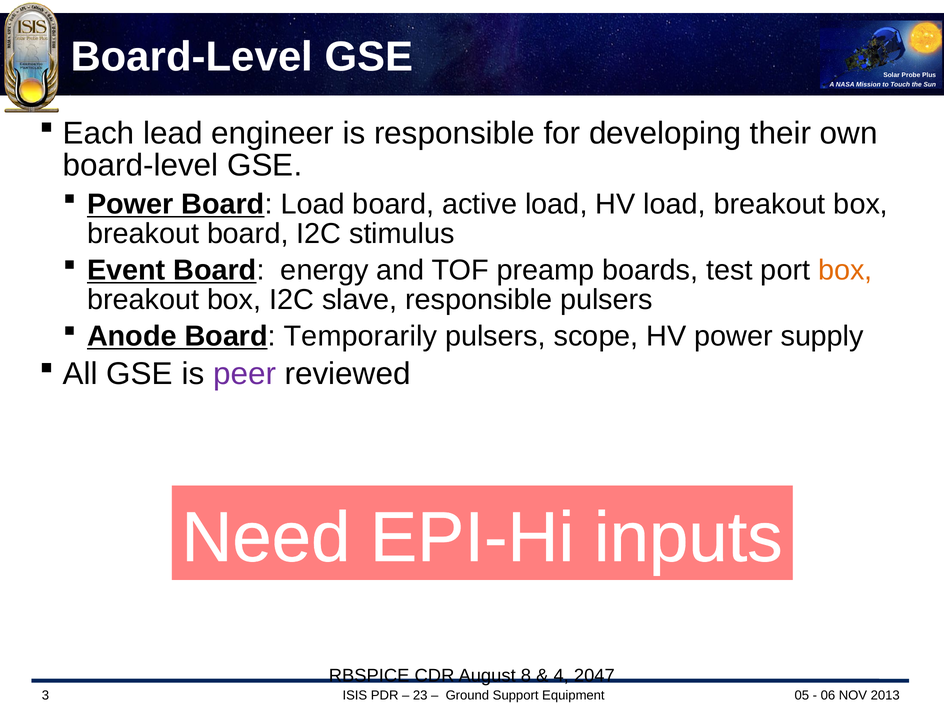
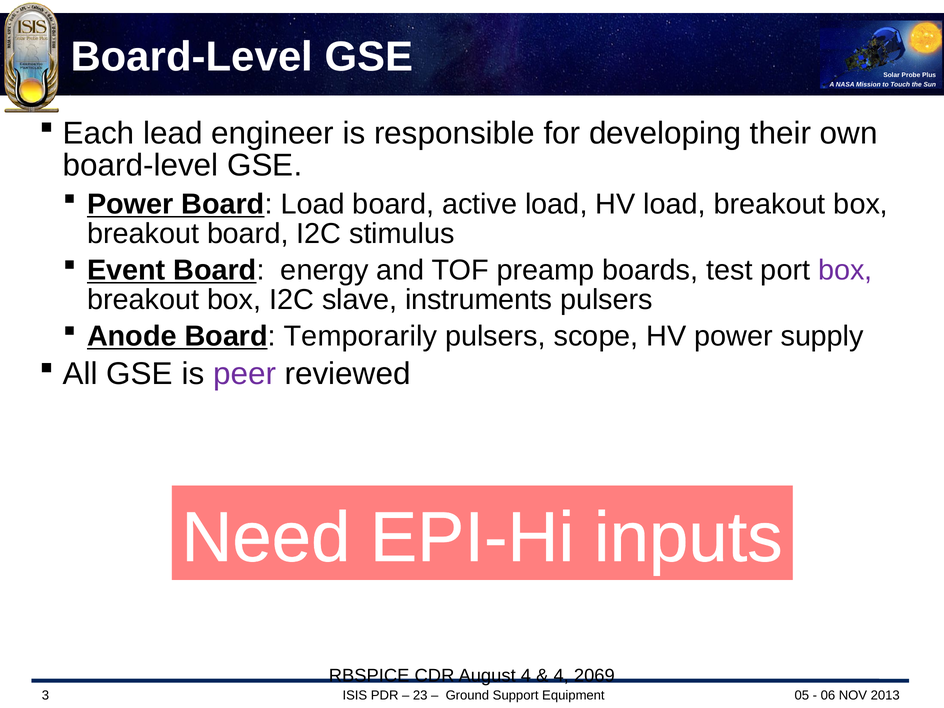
box colour: orange -> purple (845, 270)
slave responsible: responsible -> instruments (479, 300)
August 8: 8 -> 4 (526, 676)
2047: 2047 -> 2069 (594, 676)
